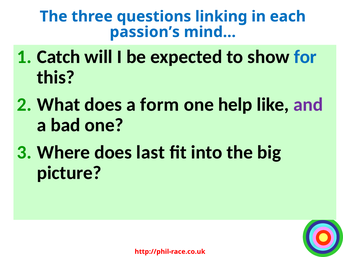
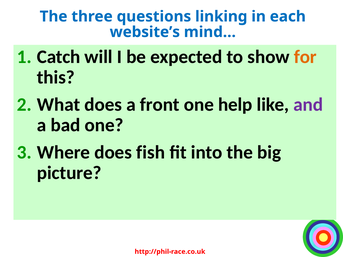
passion’s: passion’s -> website’s (145, 32)
for colour: blue -> orange (305, 57)
form: form -> front (160, 105)
last: last -> fish (151, 152)
